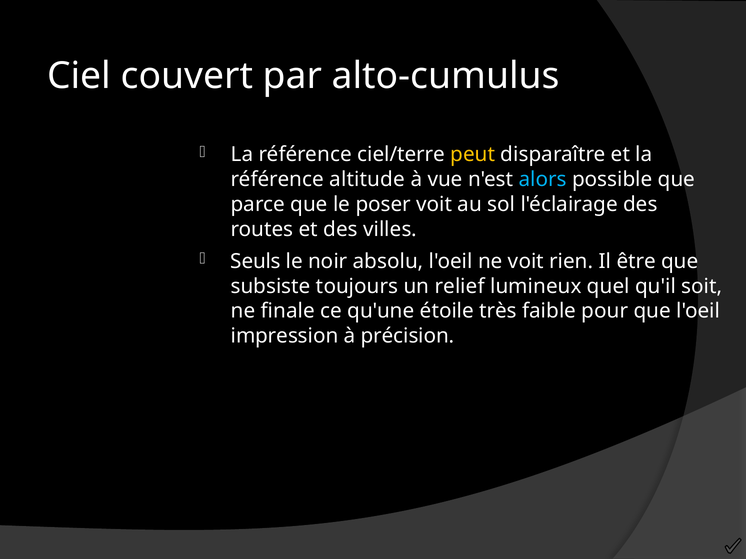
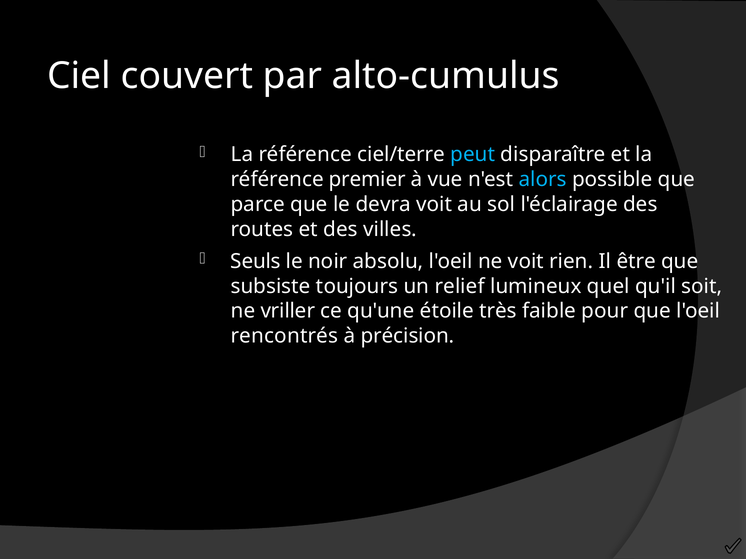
peut colour: yellow -> light blue (473, 155)
altitude: altitude -> premier (367, 180)
poser: poser -> devra (383, 205)
finale: finale -> vriller (288, 311)
impression: impression -> rencontrés (284, 336)
